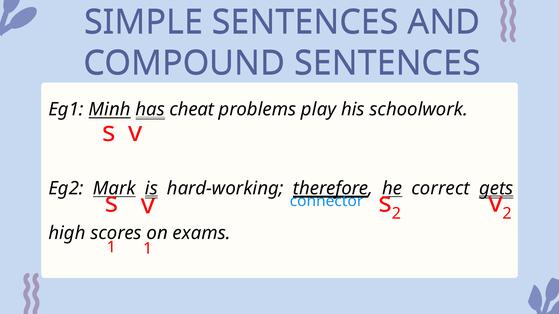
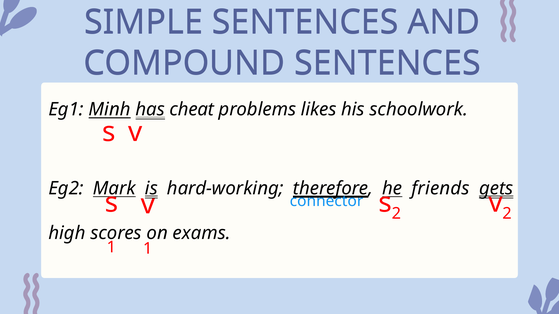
play: play -> likes (319, 109)
correct: correct -> friends (441, 188)
